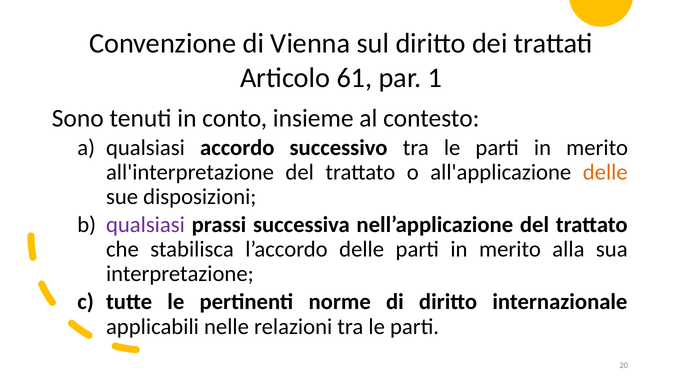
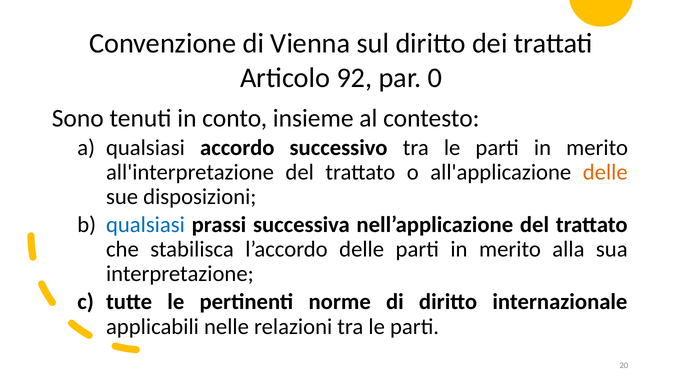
61: 61 -> 92 (354, 78)
1: 1 -> 0 (435, 78)
qualsiasi colour: purple -> blue (145, 225)
